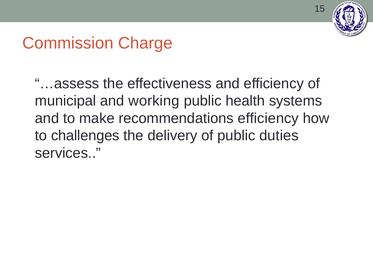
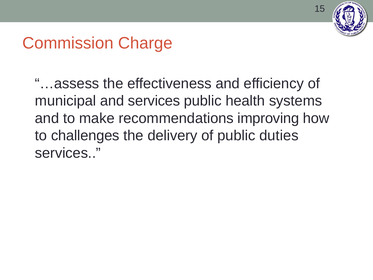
and working: working -> services (154, 101)
recommendations efficiency: efficiency -> improving (268, 118)
